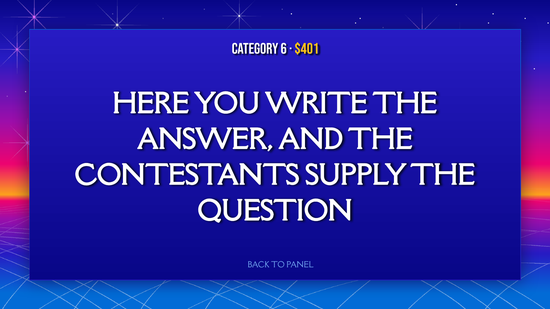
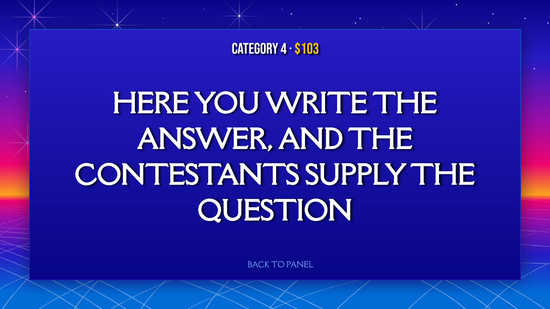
6: 6 -> 4 (284, 49)
$401: $401 -> $103 (307, 49)
